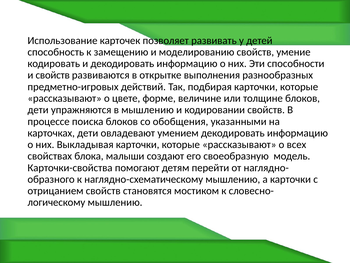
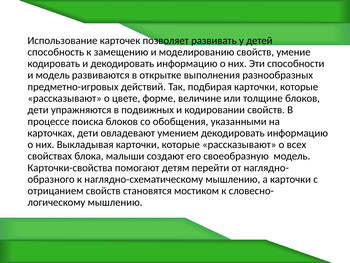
и свойств: свойств -> модель (53, 75)
в мышлению: мышлению -> подвижных (148, 110)
